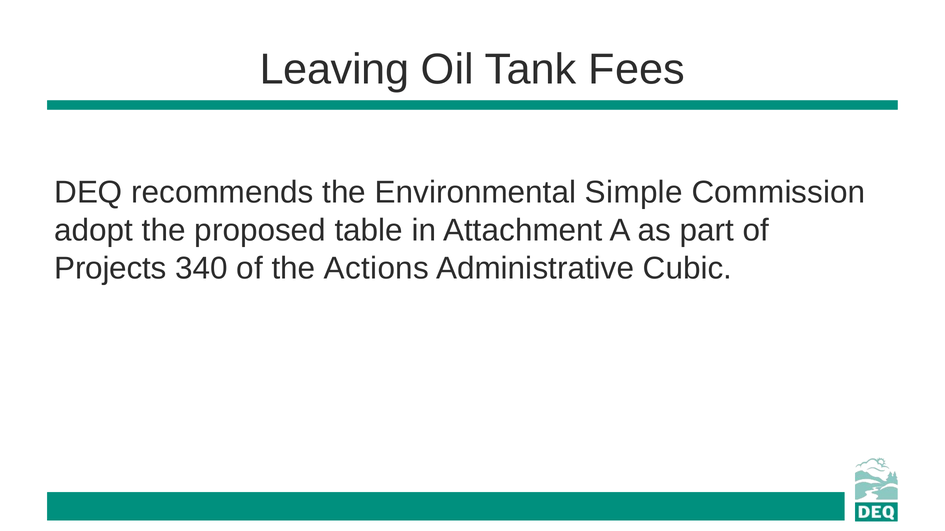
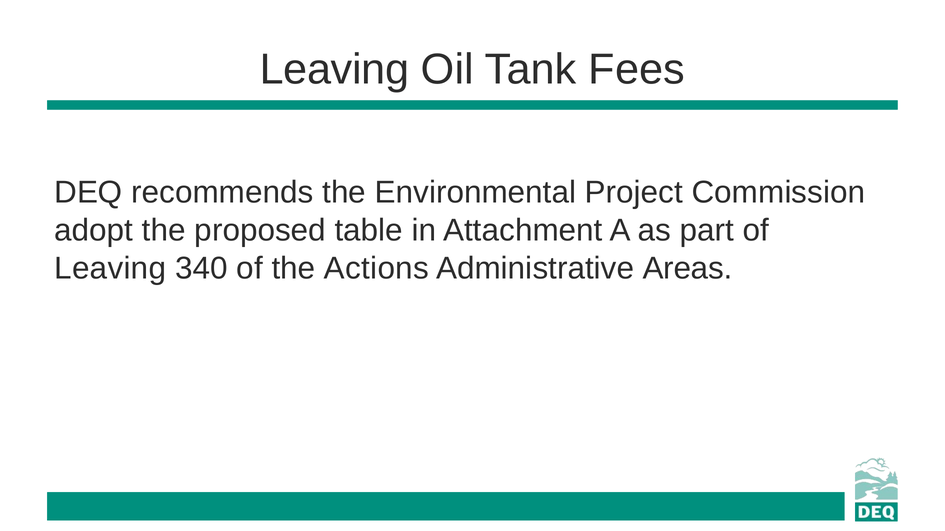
Simple: Simple -> Project (634, 193)
Projects: Projects -> Leaving (110, 268)
Cubic: Cubic -> Areas (688, 268)
